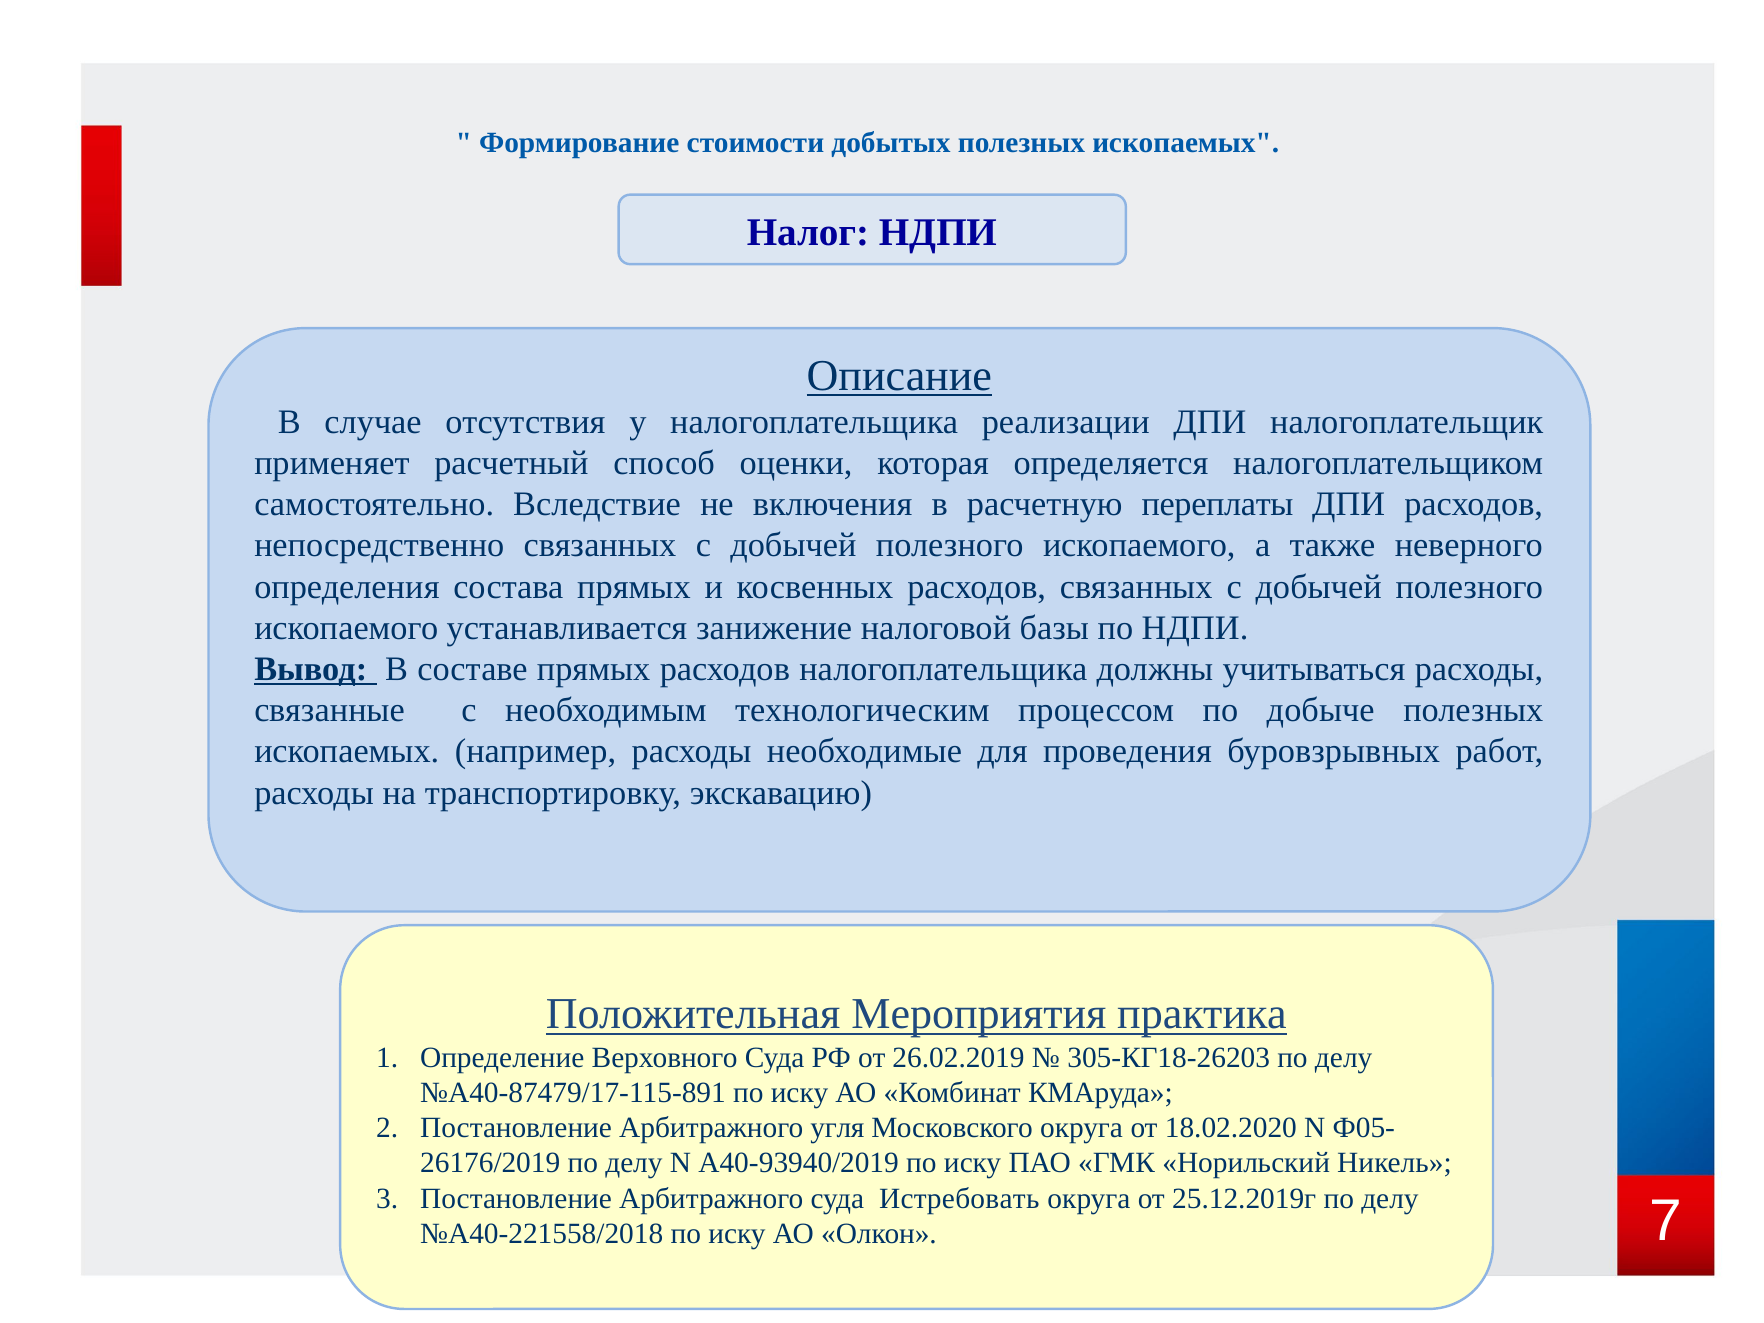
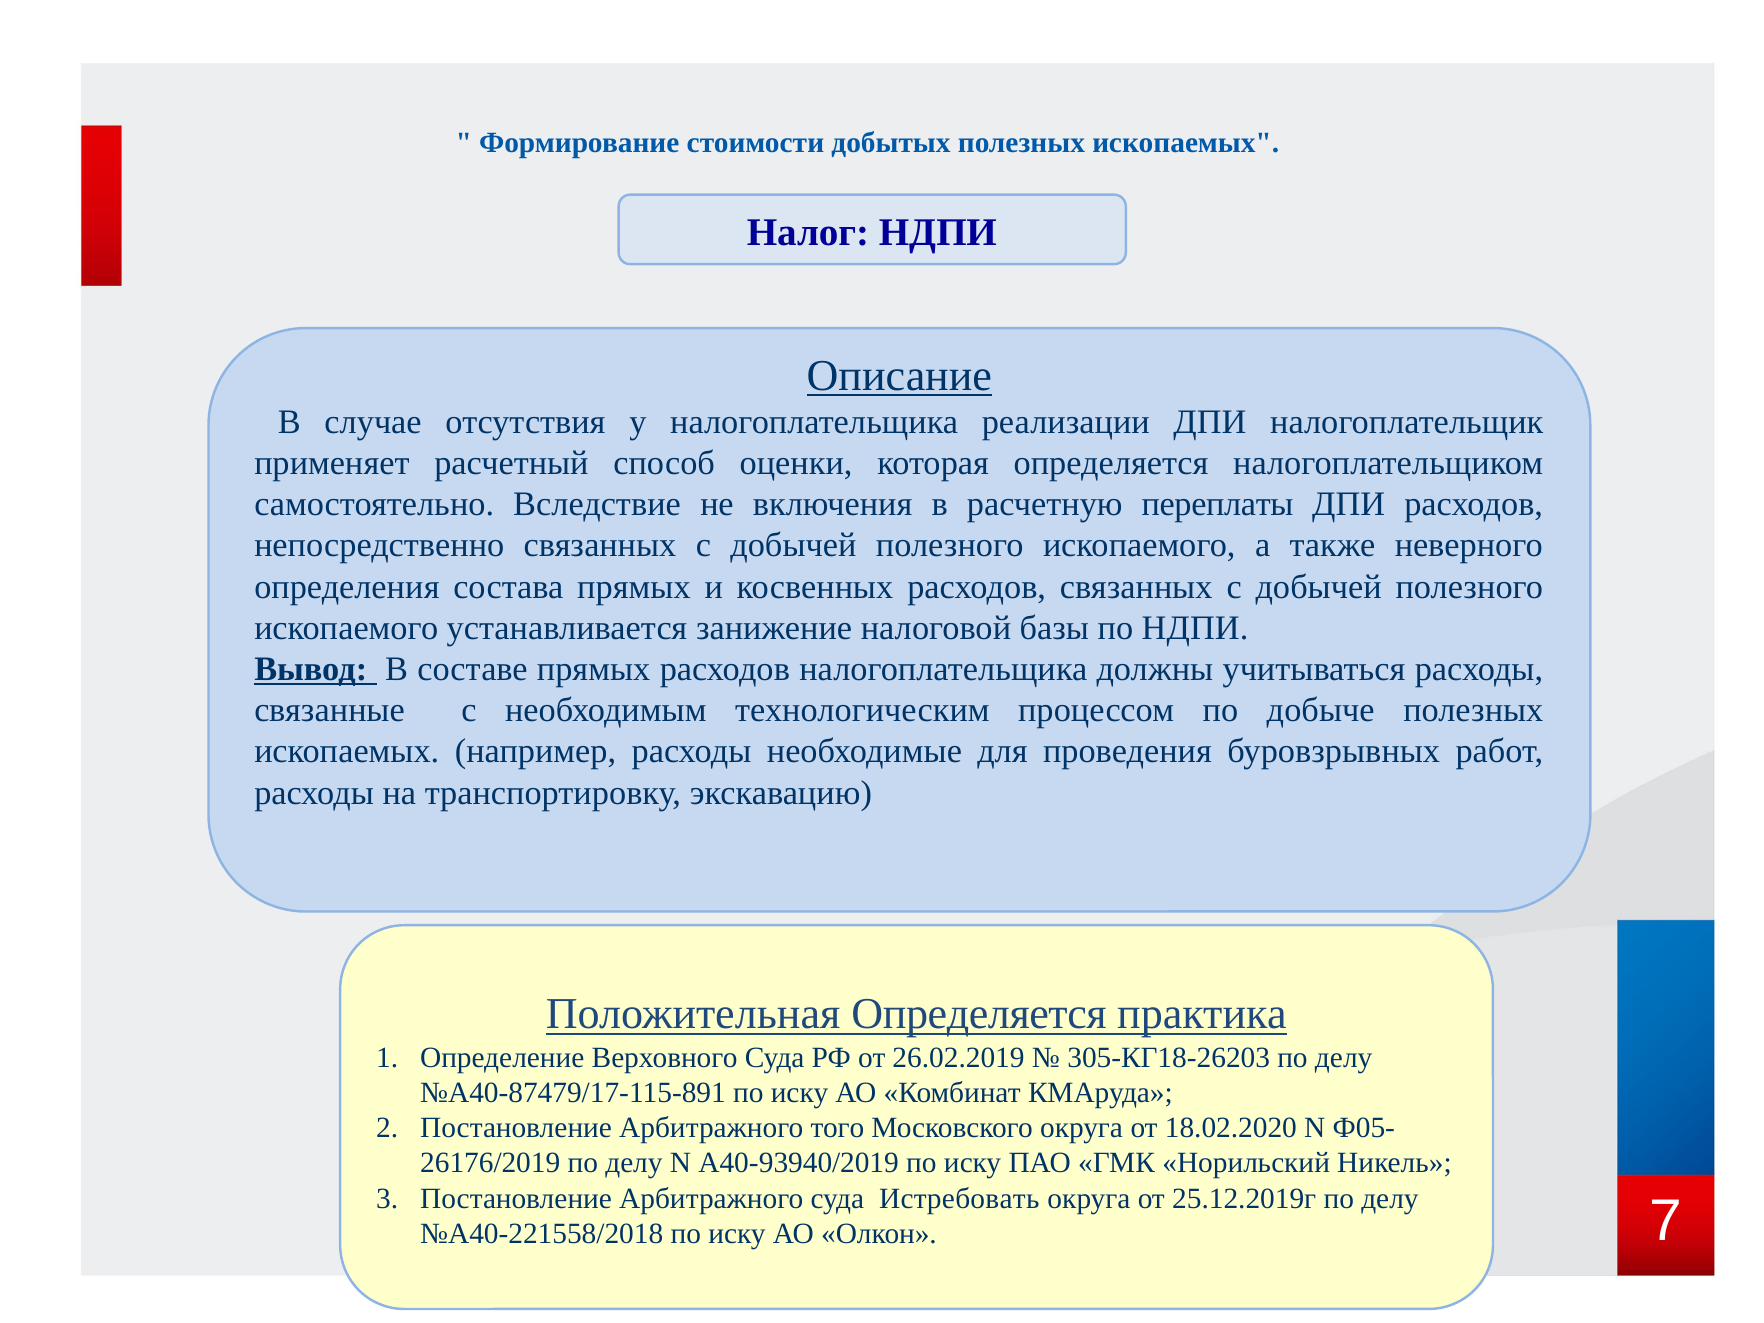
Положительная Мероприятия: Мероприятия -> Определяется (979, 1014)
угля: угля -> того (837, 1128)
